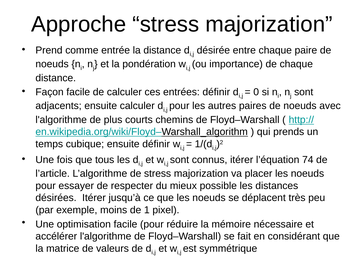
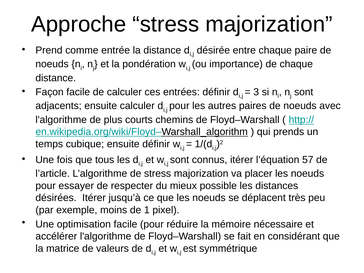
0: 0 -> 3 (256, 92)
74: 74 -> 57 (308, 160)
